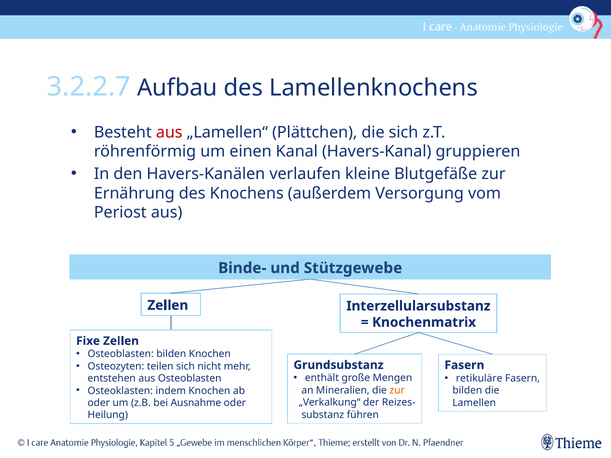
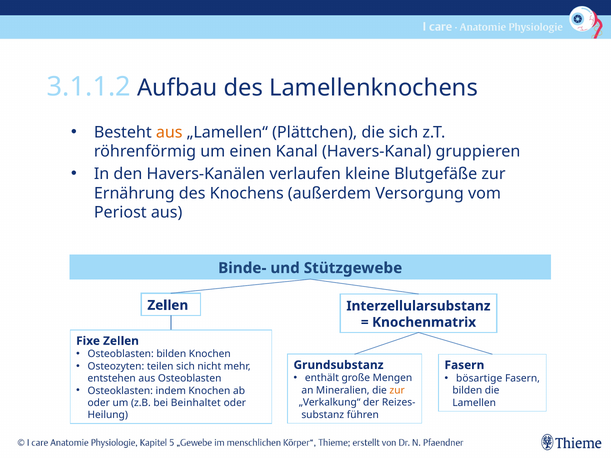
3.2.2.7: 3.2.2.7 -> 3.1.1.2 (89, 87)
aus colour: red -> orange (169, 132)
retikuläre: retikuläre -> bösartige (479, 378)
Ausnahme: Ausnahme -> Beinhaltet (196, 403)
